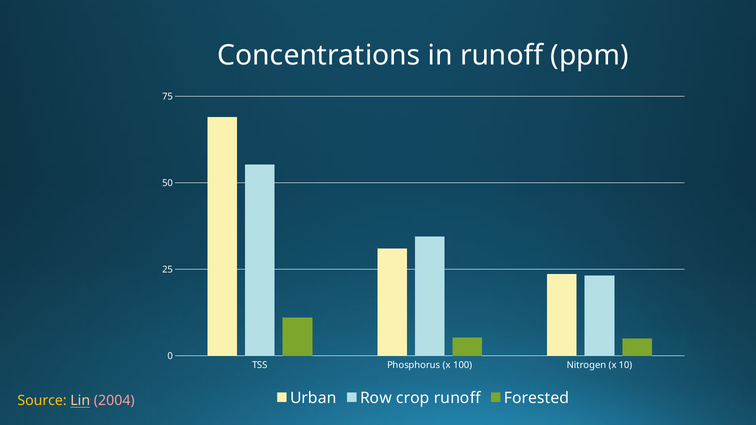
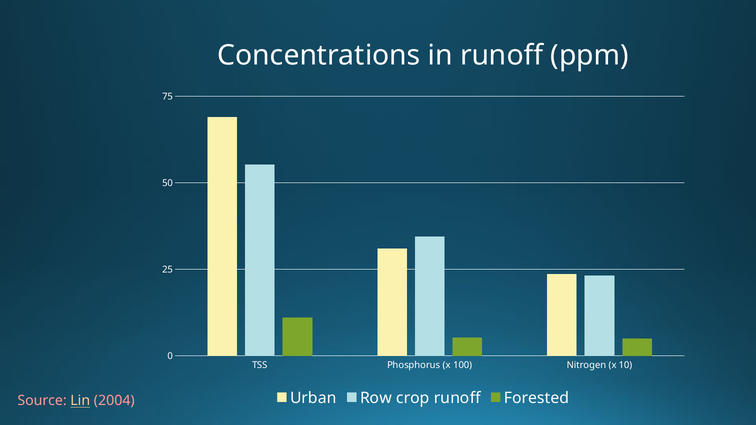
Source colour: yellow -> pink (42, 401)
